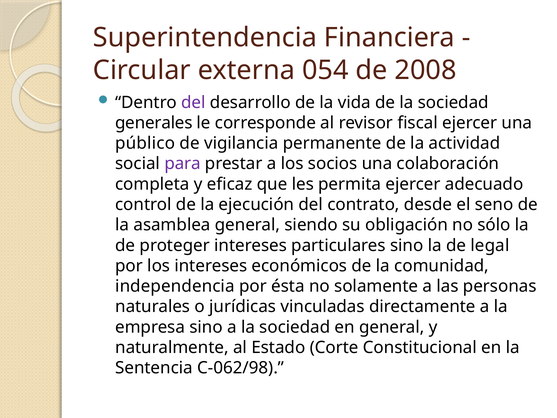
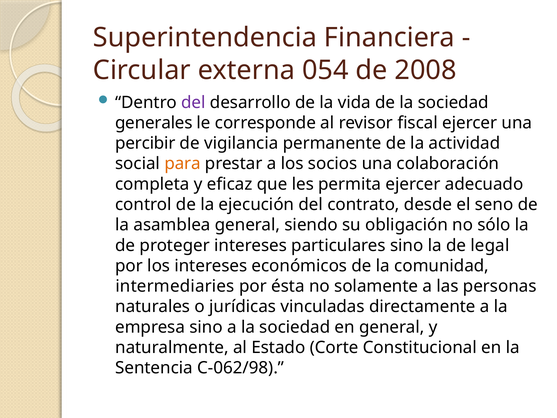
público: público -> percibir (145, 143)
para colour: purple -> orange (183, 164)
independencia: independencia -> intermediaries (175, 286)
